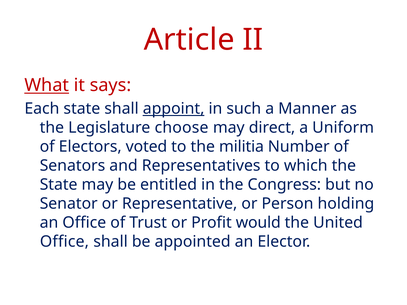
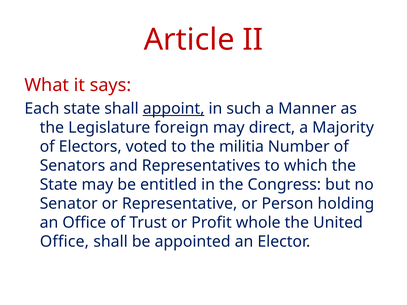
What underline: present -> none (47, 85)
choose: choose -> foreign (182, 128)
Uniform: Uniform -> Majority (343, 128)
would: would -> whole (258, 223)
